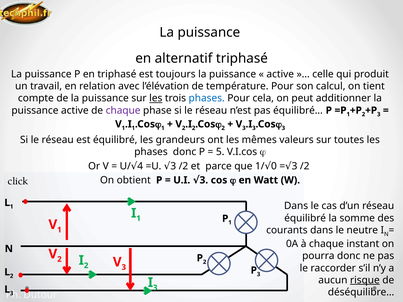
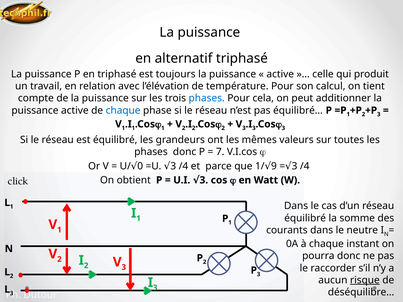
les underline: present -> none (156, 98)
chaque colour: purple -> blue (123, 110)
5: 5 -> 7 (220, 152)
4: 4 -> 0 (140, 166)
/2: /2 -> /4 (183, 166)
0: 0 -> 9 (274, 166)
/2: /2 -> /4 (305, 166)
